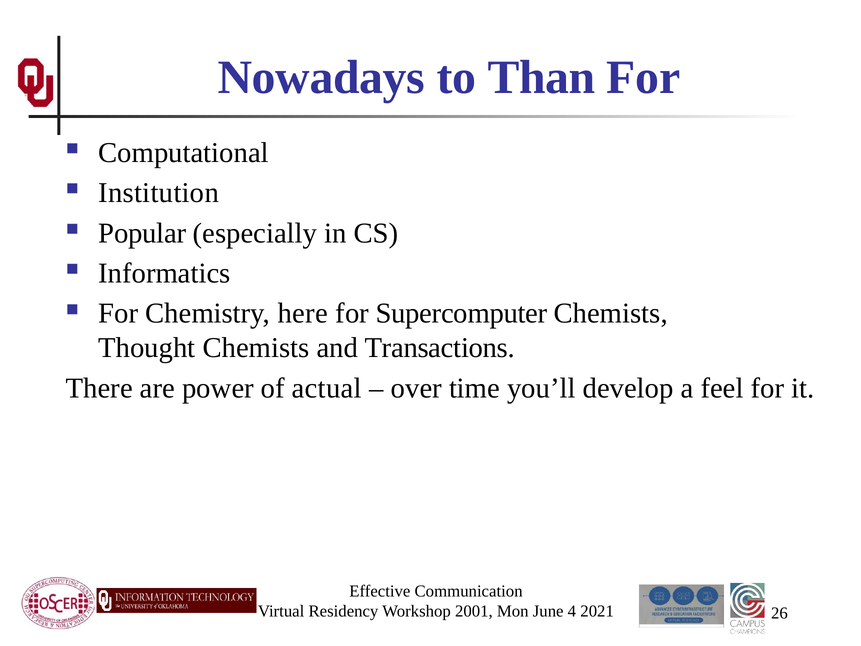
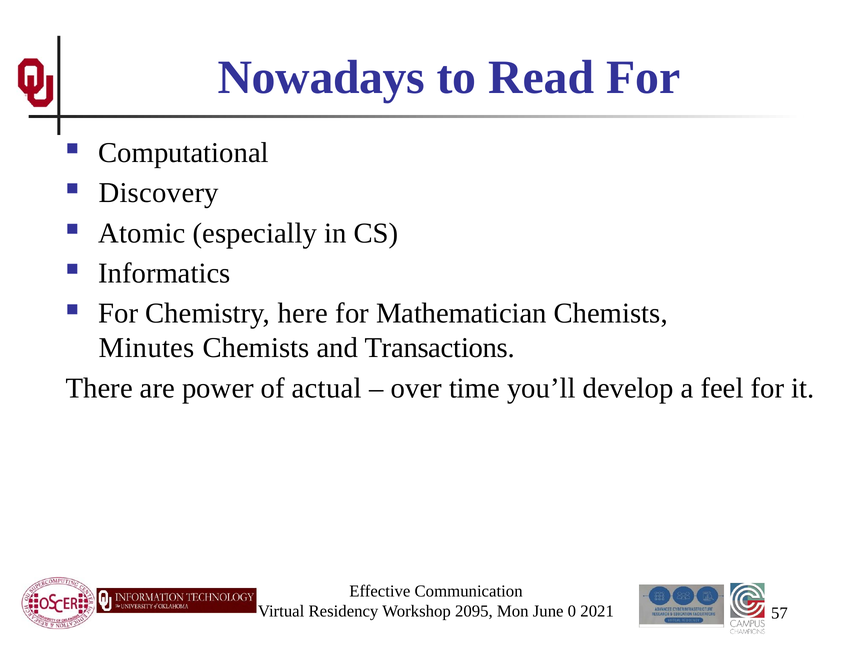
Than: Than -> Read (541, 77)
Institution: Institution -> Discovery (159, 193)
Popular: Popular -> Atomic (142, 233)
Supercomputer: Supercomputer -> Mathematician (461, 313)
Thought: Thought -> Minutes (147, 348)
2001: 2001 -> 2095 (474, 611)
4: 4 -> 0 (572, 611)
26: 26 -> 57 (779, 613)
